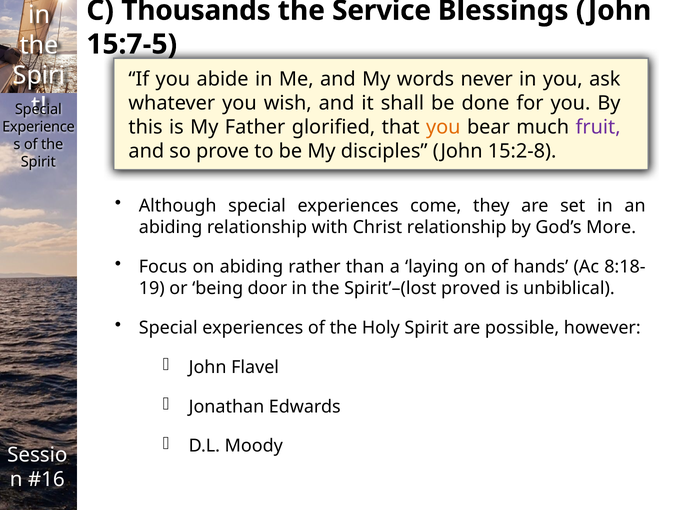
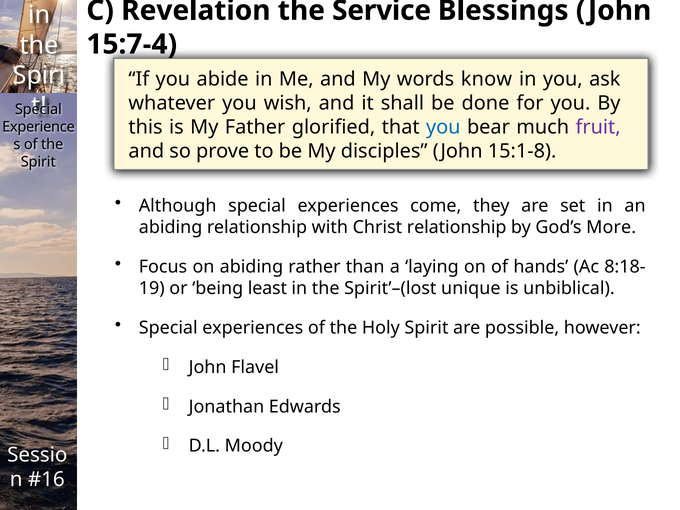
Thousands: Thousands -> Revelation (196, 10)
15:7-5: 15:7-5 -> 15:7-4 (132, 44)
never: never -> know (486, 79)
you colour: orange -> blue (443, 127)
15:2-8: 15:2-8 -> 15:1-8 (522, 151)
door: door -> least (267, 288)
proved: proved -> unique (471, 288)
